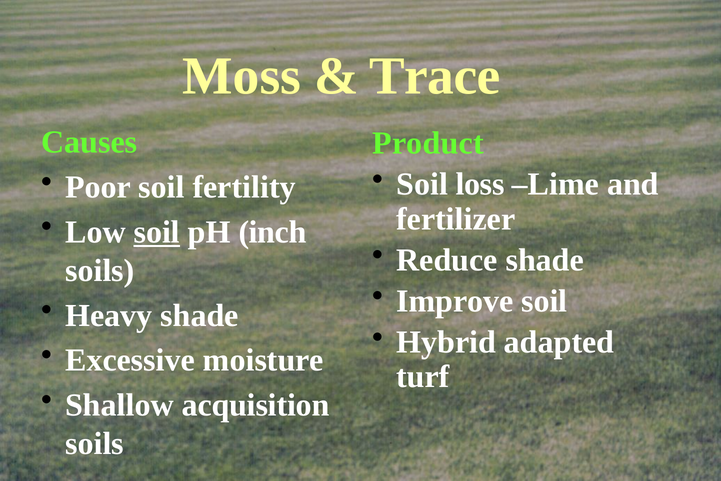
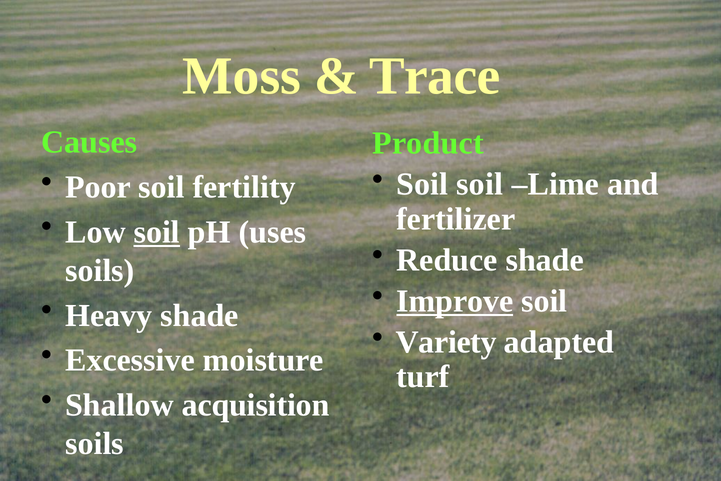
Soil loss: loss -> soil (480, 184)
inch: inch -> uses (272, 232)
Improve underline: none -> present (455, 301)
Hybrid: Hybrid -> Variety (446, 342)
